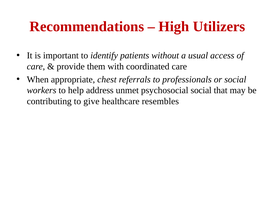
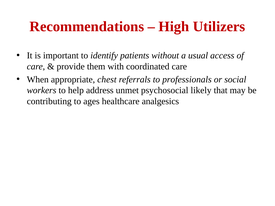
psychosocial social: social -> likely (201, 90)
give: give -> ages (91, 101)
resembles: resembles -> analgesics (160, 101)
